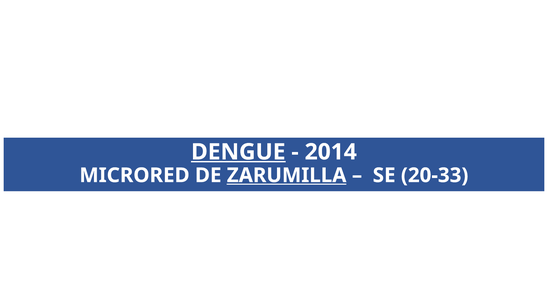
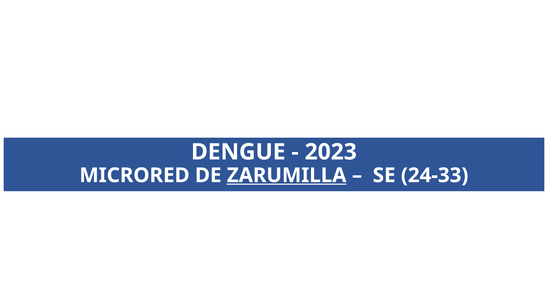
DENGUE underline: present -> none (238, 152)
2014: 2014 -> 2023 (331, 152)
20-33: 20-33 -> 24-33 (435, 175)
